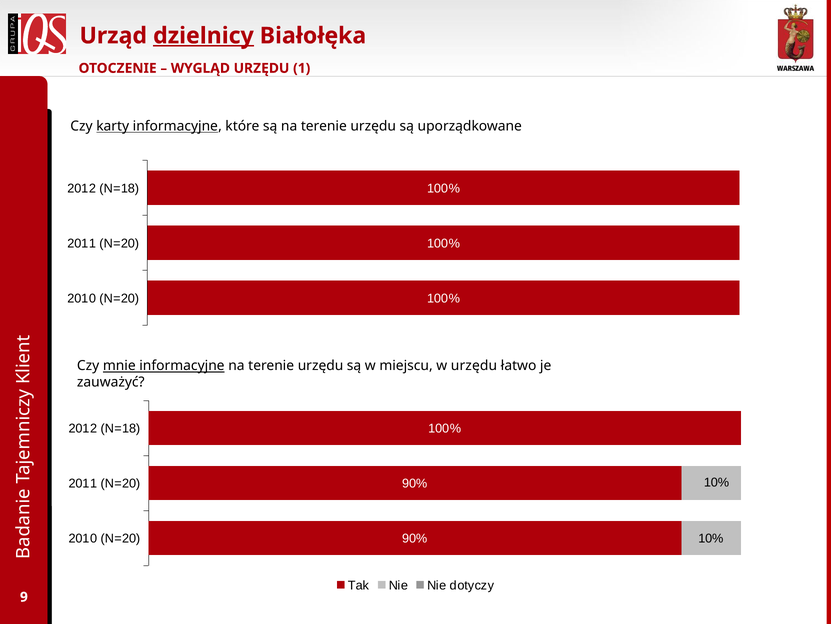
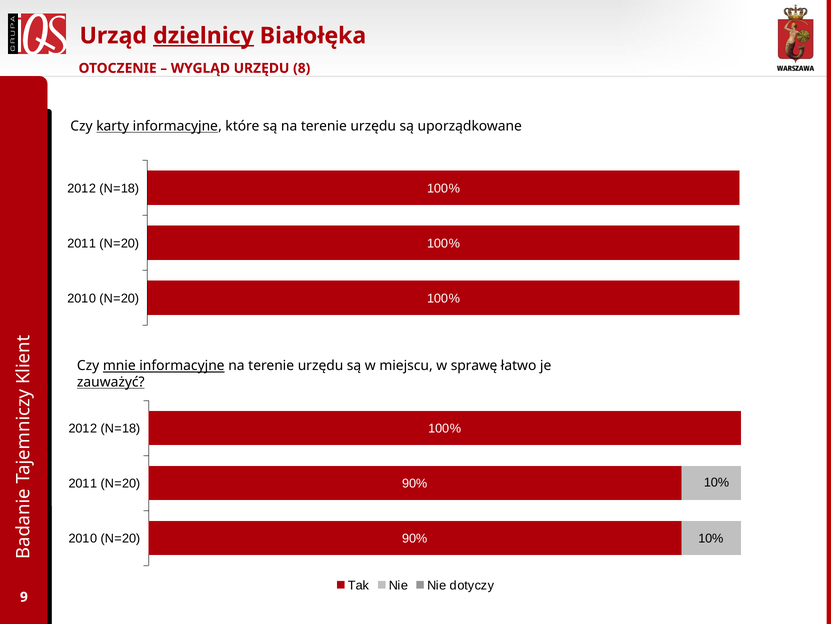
1: 1 -> 8 (302, 68)
w urzędu: urzędu -> sprawę (474, 365)
zauważyć underline: none -> present (111, 382)
